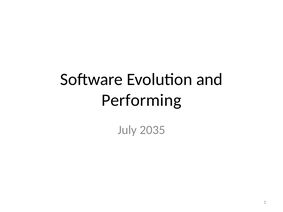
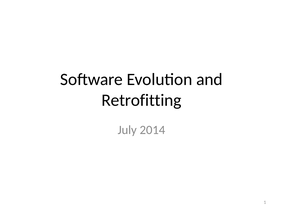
Performing: Performing -> Retrofitting (141, 100)
2035: 2035 -> 2014 (152, 130)
